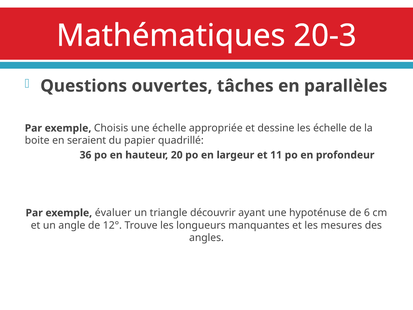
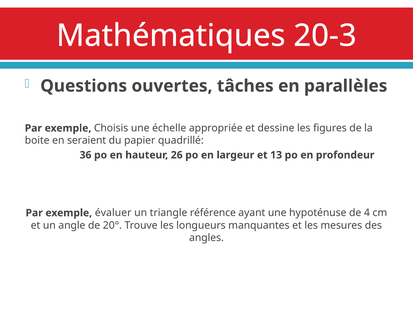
les échelle: échelle -> figures (330, 128)
20: 20 -> 26 (177, 155)
11: 11 -> 13 (276, 155)
découvrir: découvrir -> référence (213, 213)
6: 6 -> 4 (367, 213)
12°: 12° -> 20° (112, 225)
